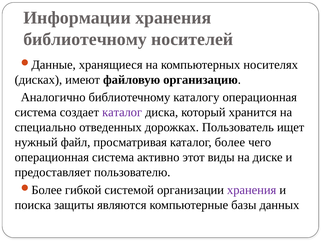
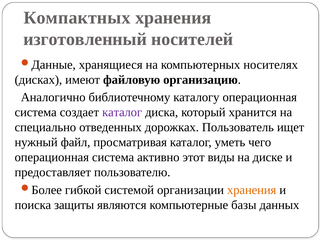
Информации: Информации -> Компактных (77, 18)
библиотечному: библиотечному -> изготовленный (85, 39)
более: более -> уметь (230, 142)
хранения colour: purple -> orange (252, 190)
